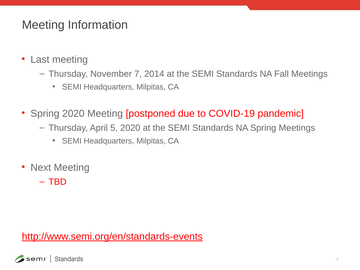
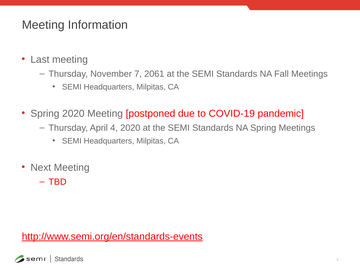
2014: 2014 -> 2061 (154, 74)
5: 5 -> 4 (114, 128)
